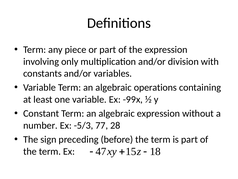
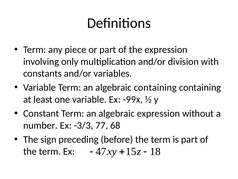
algebraic operations: operations -> containing (155, 87)
-5/3: -5/3 -> -3/3 (84, 125)
28: 28 -> 68 (115, 125)
